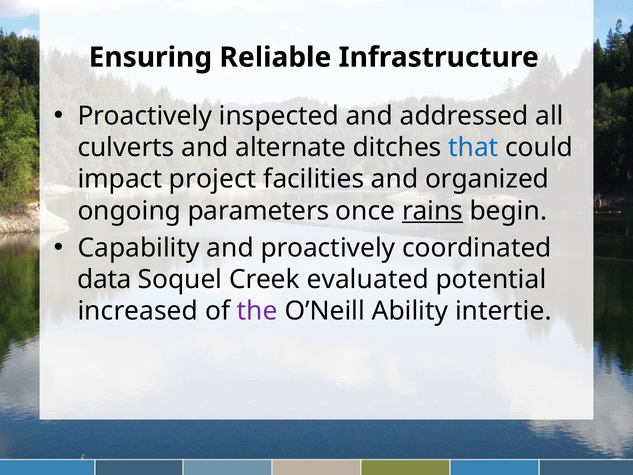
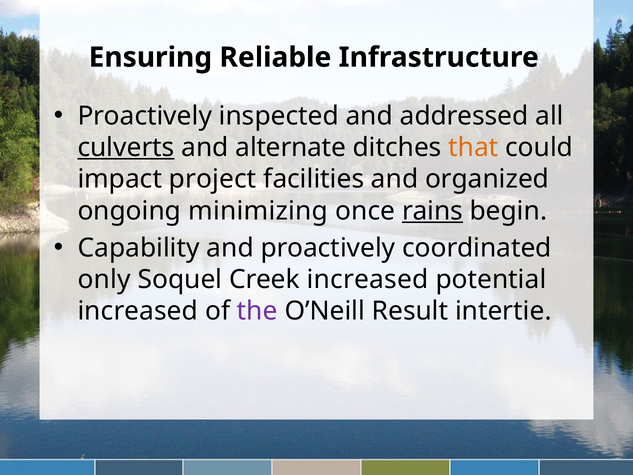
culverts underline: none -> present (126, 147)
that colour: blue -> orange (473, 147)
parameters: parameters -> minimizing (258, 211)
data: data -> only (104, 279)
Creek evaluated: evaluated -> increased (368, 279)
Ability: Ability -> Result (410, 311)
